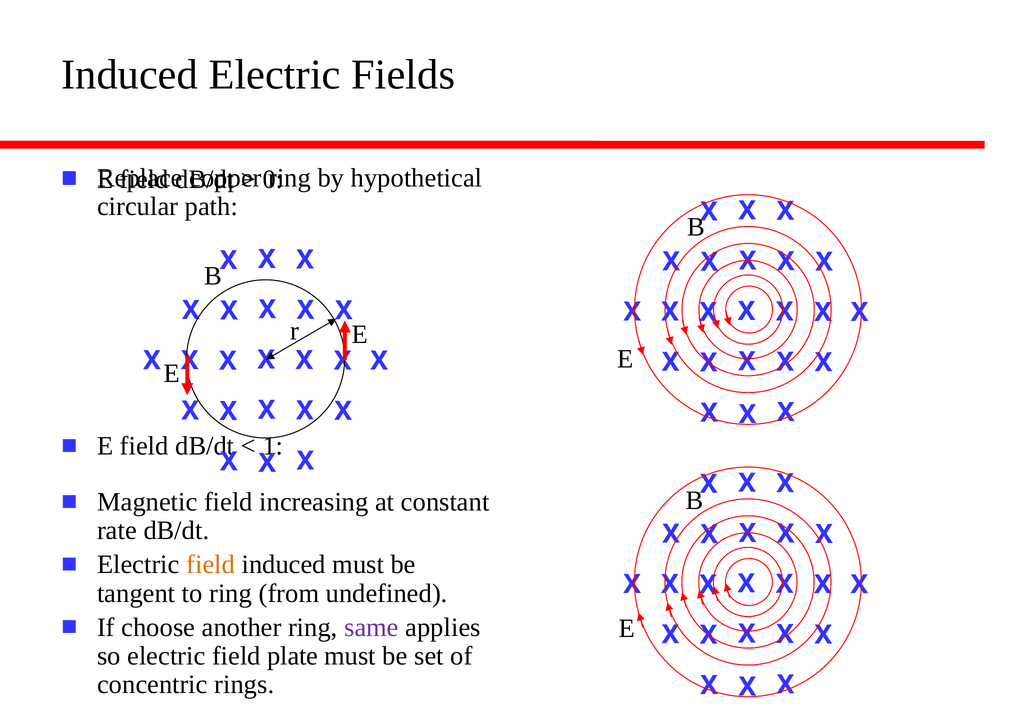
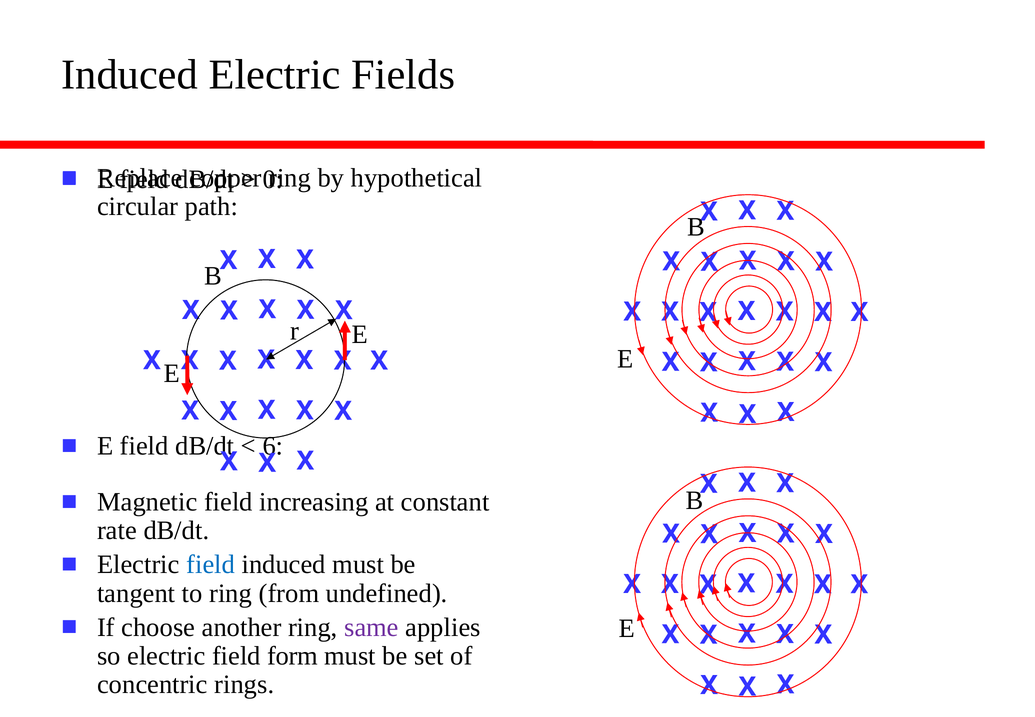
1: 1 -> 6 (273, 446)
field colour: orange -> blue (211, 564)
plate: plate -> form (293, 656)
